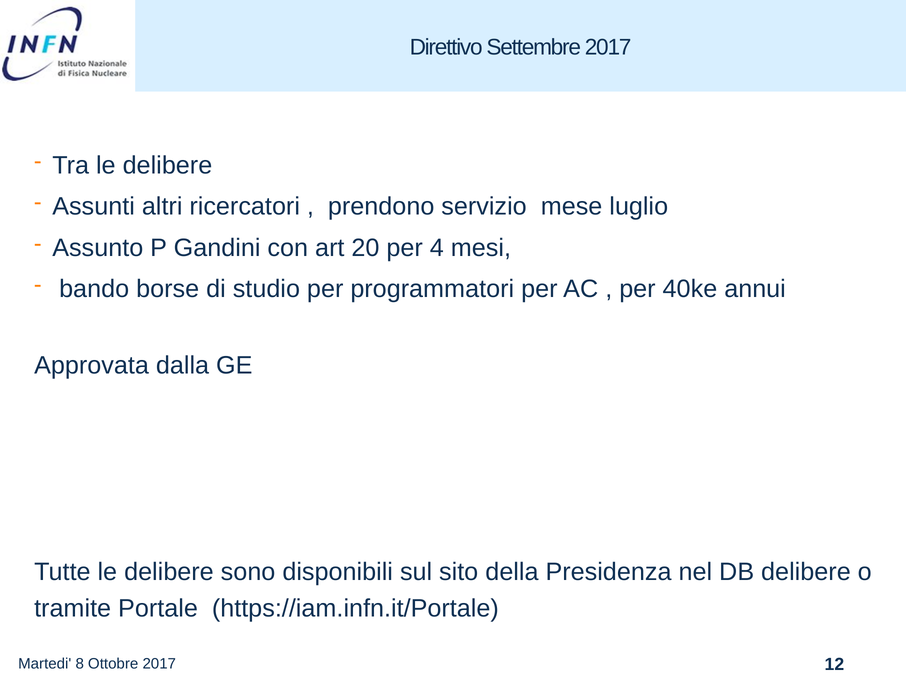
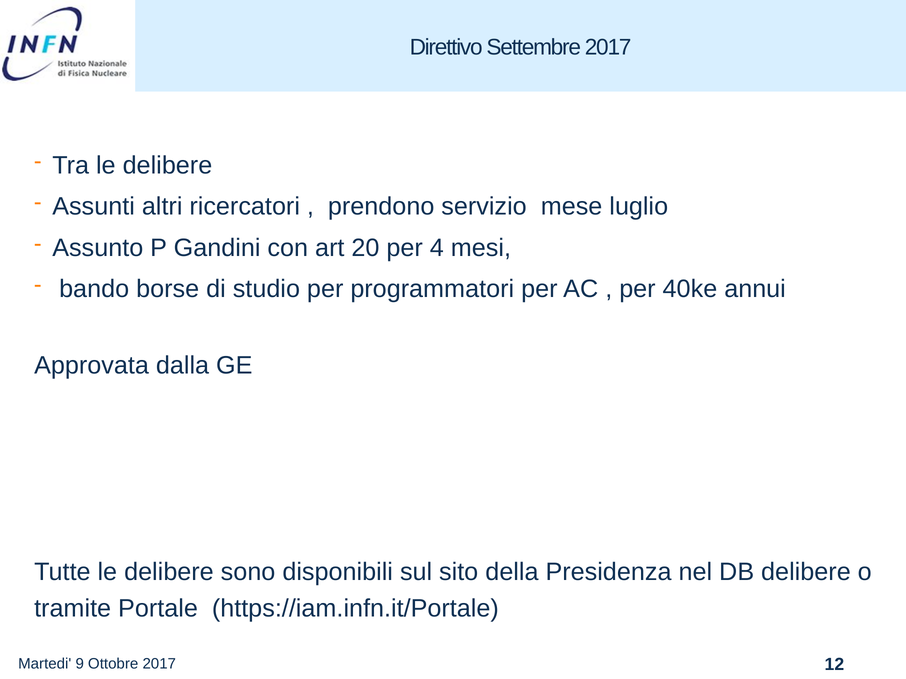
8: 8 -> 9 (80, 664)
